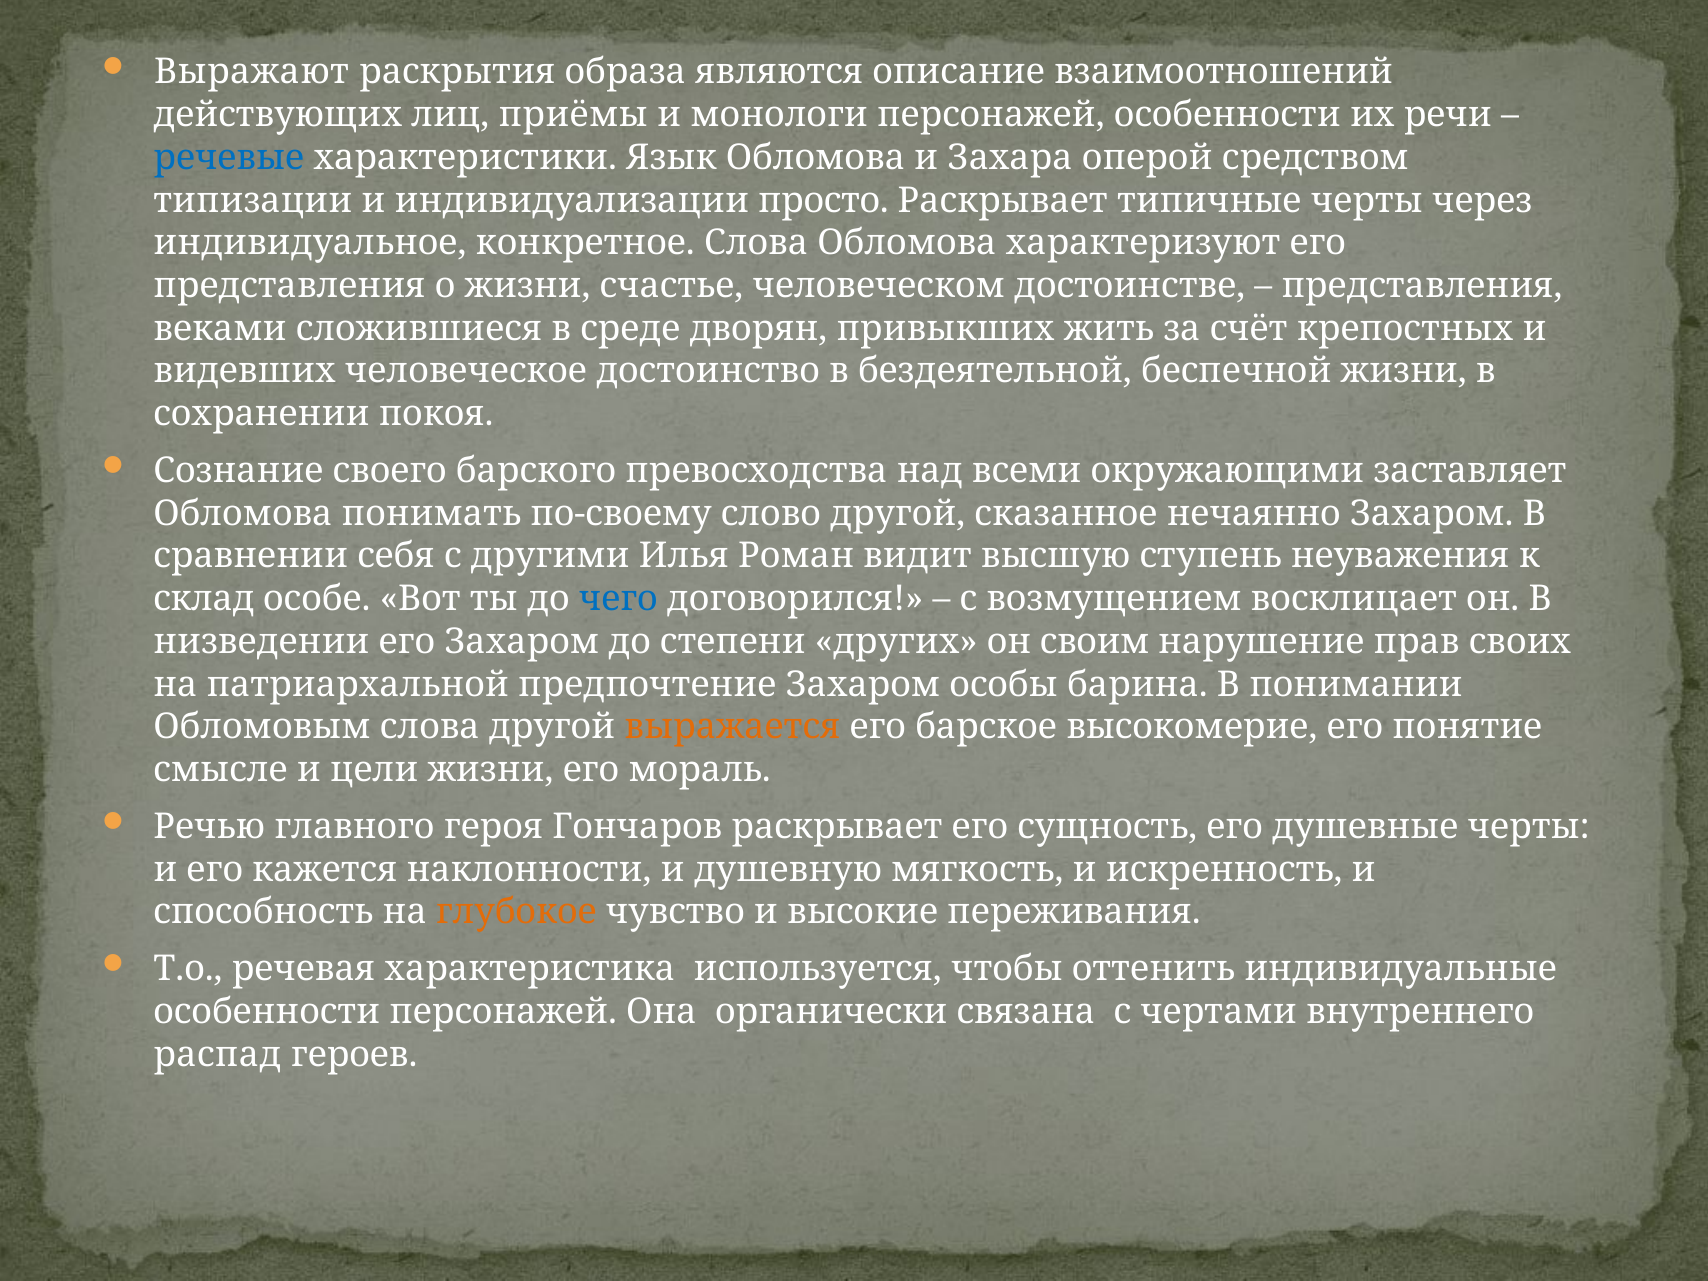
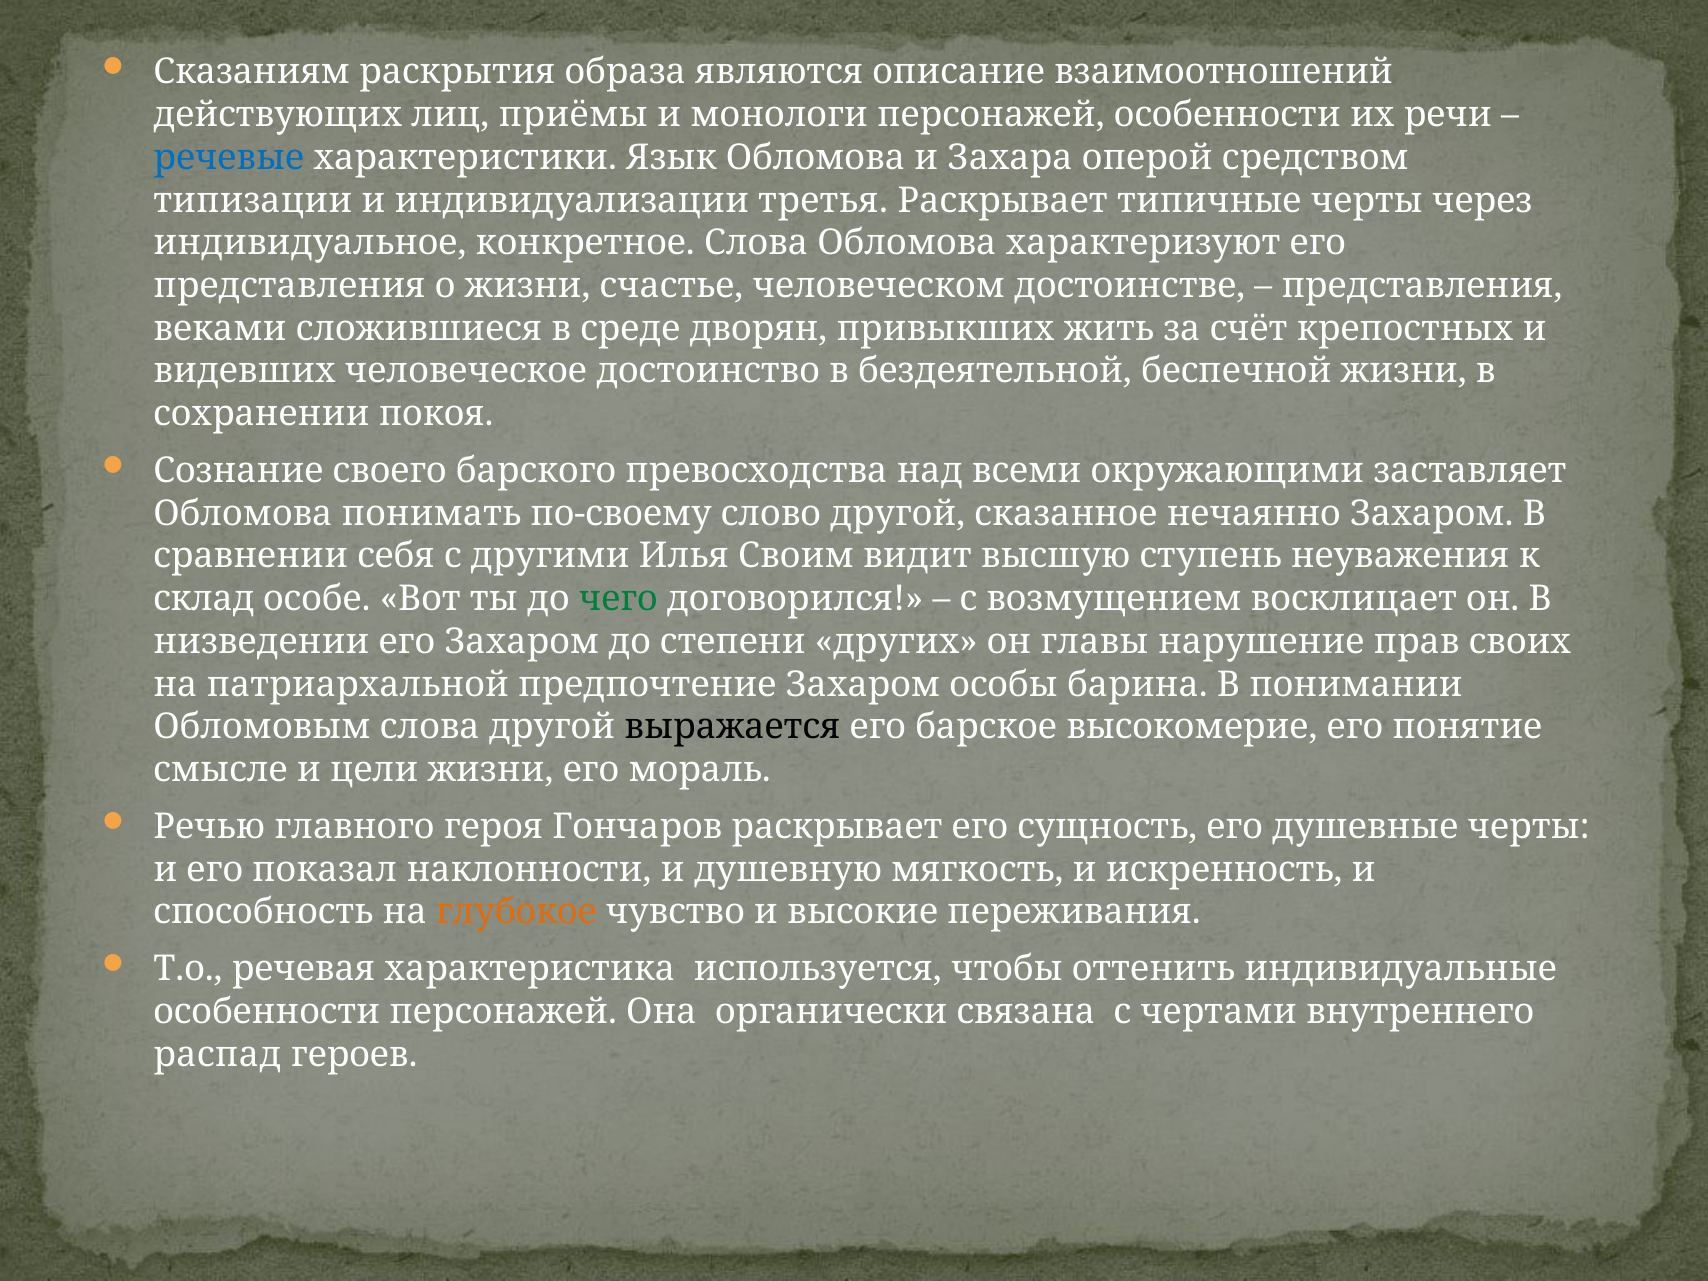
Выражают: Выражают -> Сказаниям (252, 72)
просто: просто -> третья (823, 200)
Роман: Роман -> Своим (796, 556)
чего colour: blue -> green (618, 599)
своим: своим -> главы (1095, 642)
выражается colour: orange -> black (732, 727)
кажется: кажется -> показал (325, 869)
